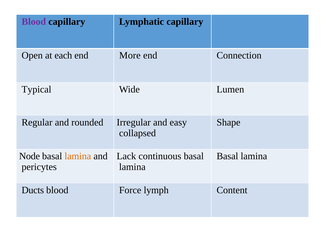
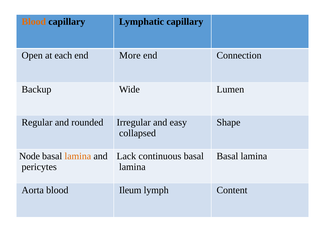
Blood colour: purple -> orange (34, 22)
Typical: Typical -> Backup (36, 89)
Ducts: Ducts -> Aorta (33, 190)
Force: Force -> Ileum (130, 190)
